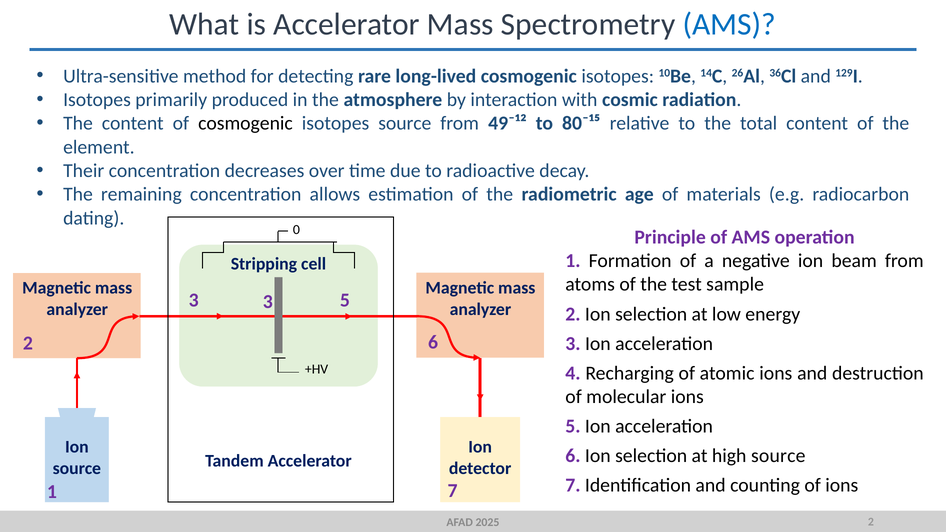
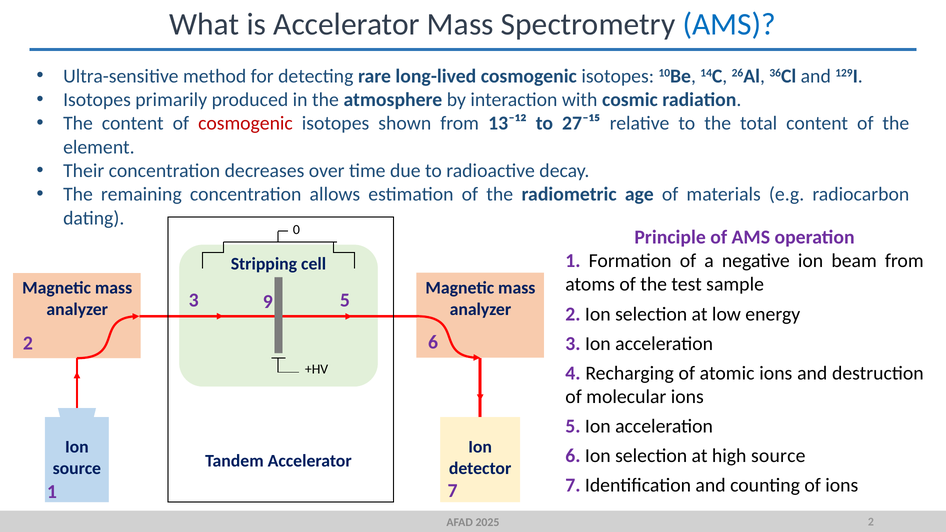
cosmogenic colour: black -> red (245, 123)
isotopes source: source -> shown (405, 123)
49⁻¹²: 49⁻¹² -> 13⁻¹² (507, 123)
80⁻¹⁵: 80⁻¹⁵ -> 27⁻¹⁵ (581, 123)
3 3: 3 -> 9 (268, 302)
